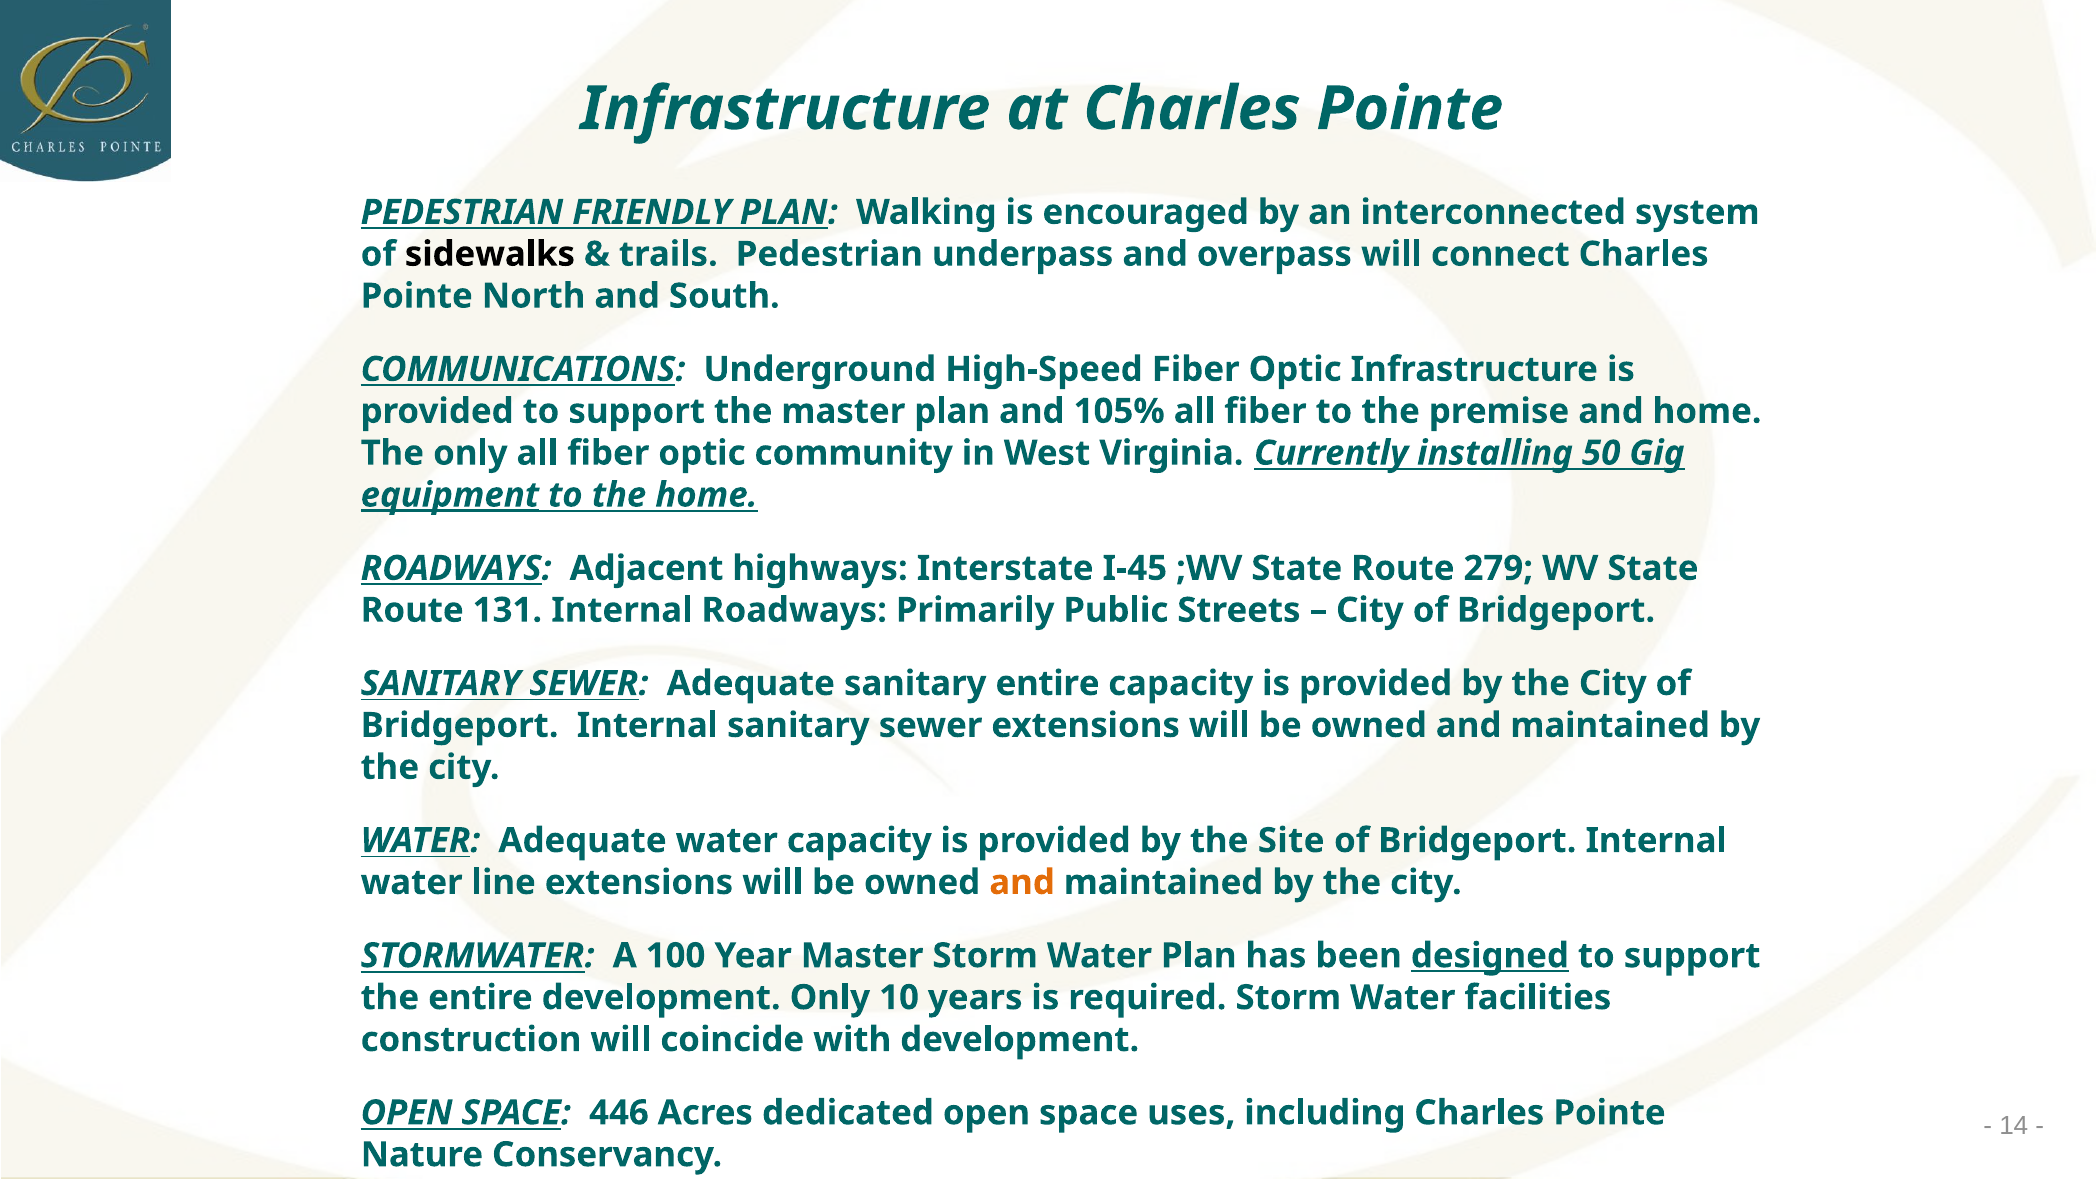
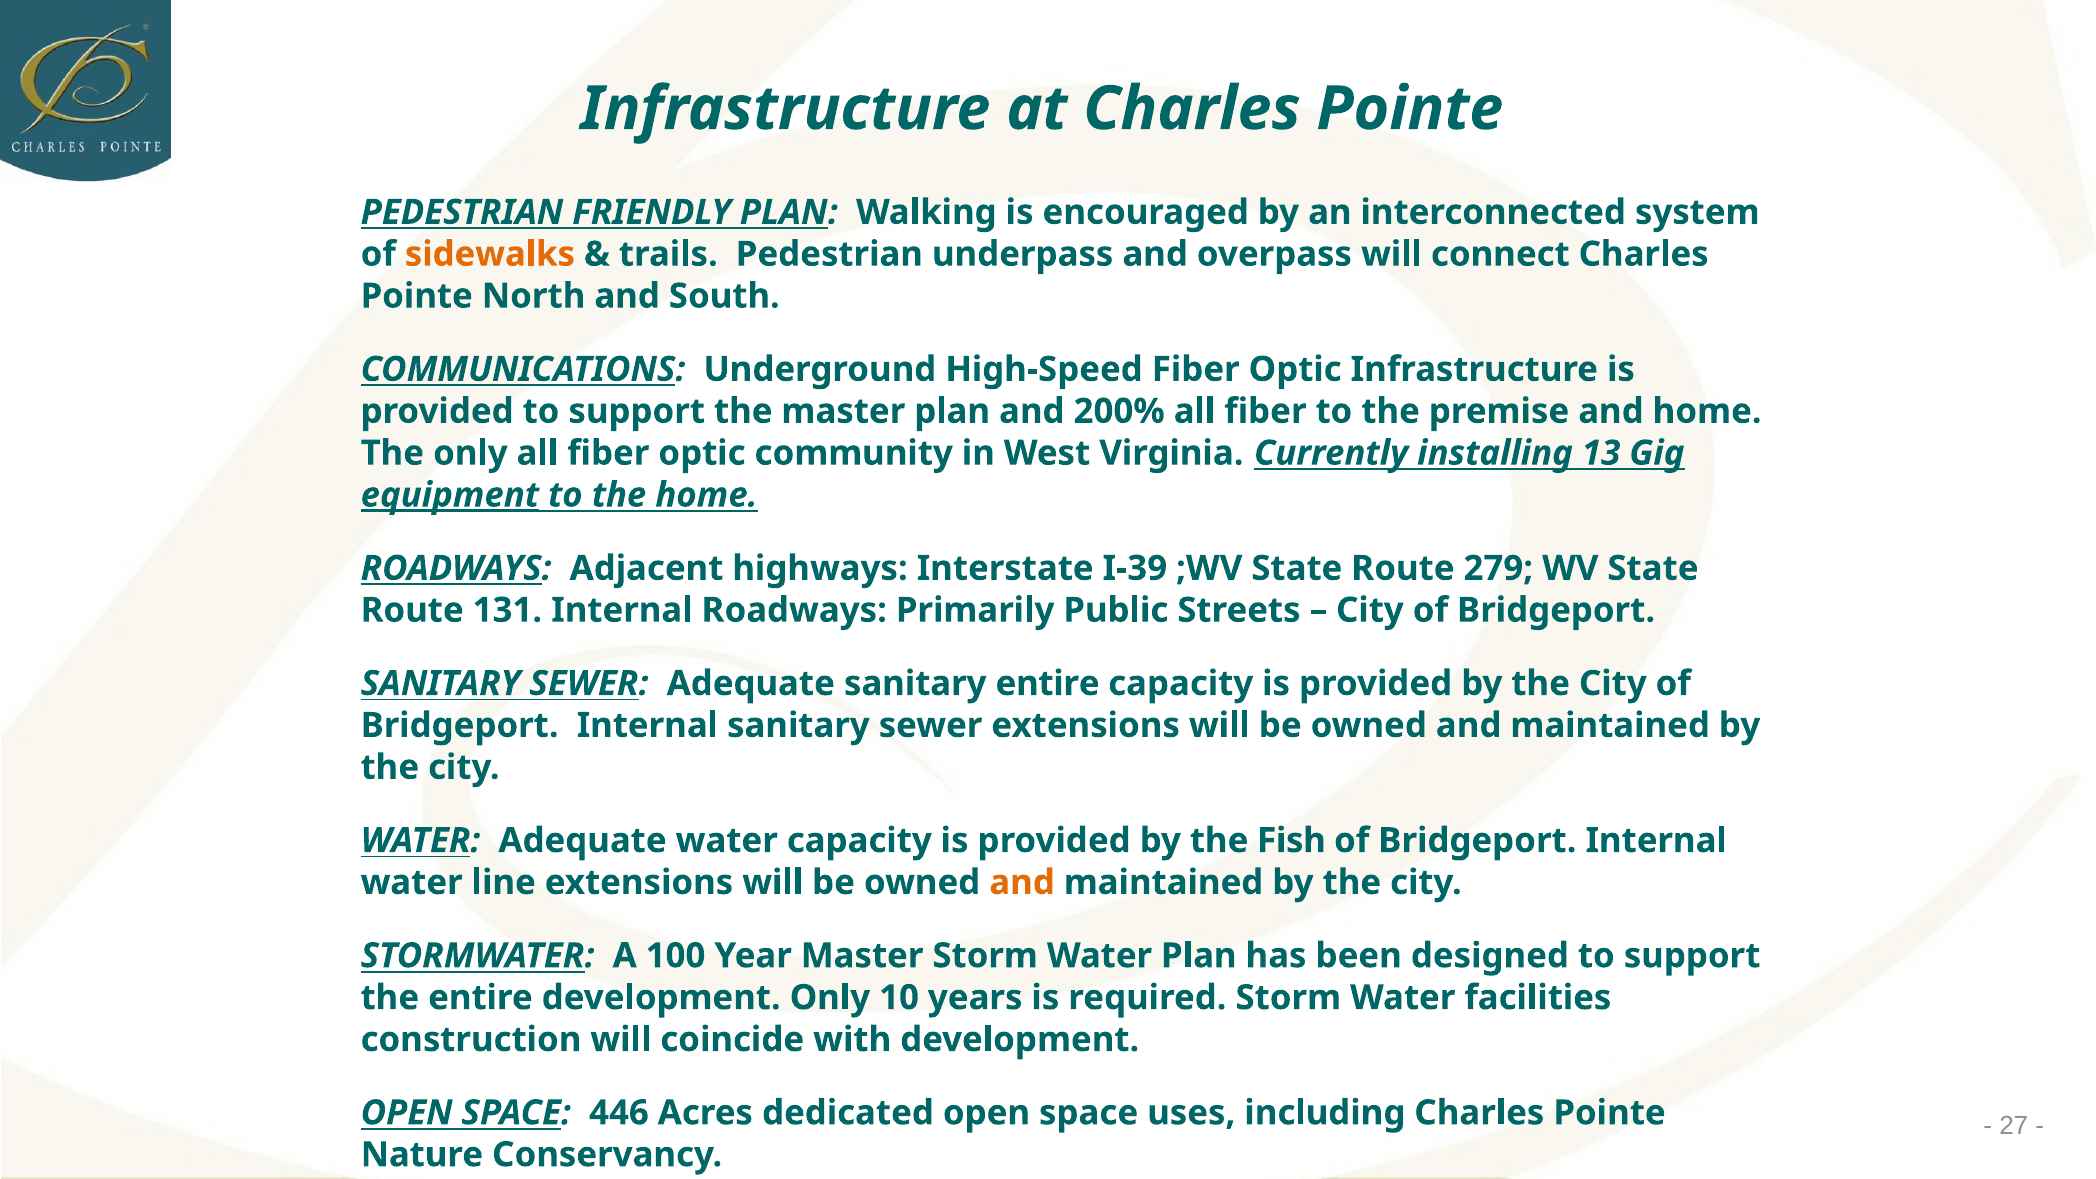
sidewalks colour: black -> orange (490, 254)
105%: 105% -> 200% (1119, 411)
50: 50 -> 13 (1601, 453)
I-45: I-45 -> I-39 (1135, 568)
Site: Site -> Fish (1291, 841)
designed underline: present -> none (1490, 956)
14: 14 -> 27 (2014, 1126)
